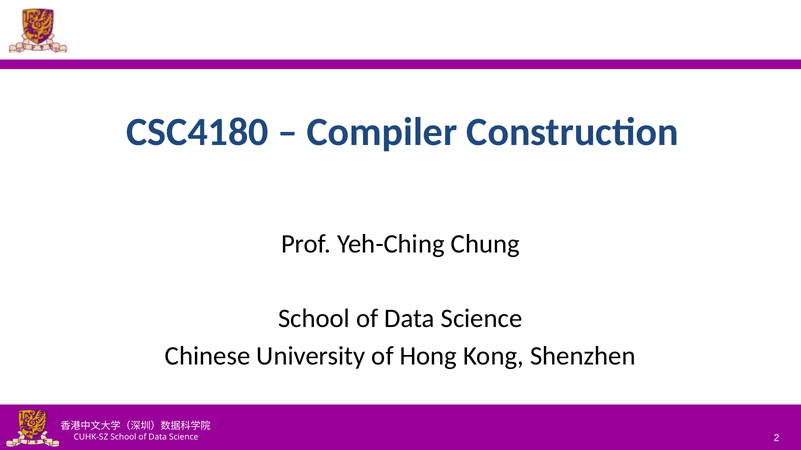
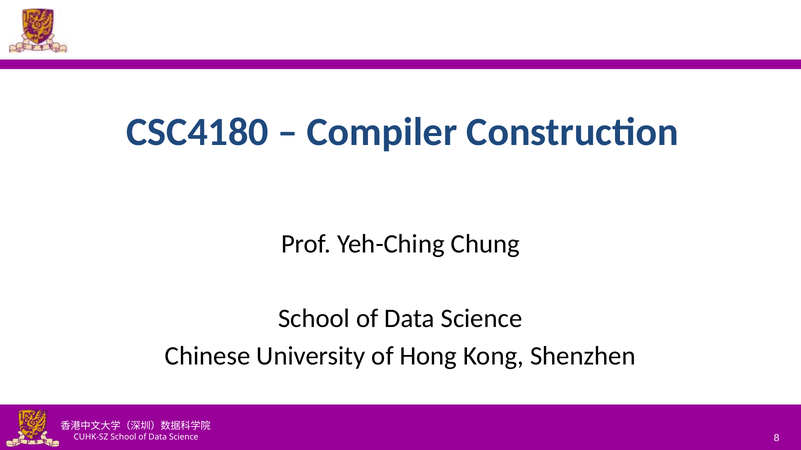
2: 2 -> 8 (777, 438)
